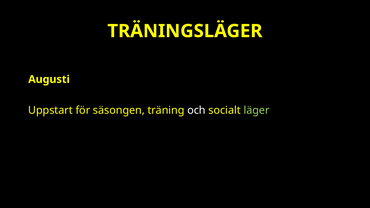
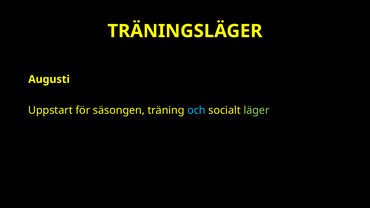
och colour: white -> light blue (196, 110)
